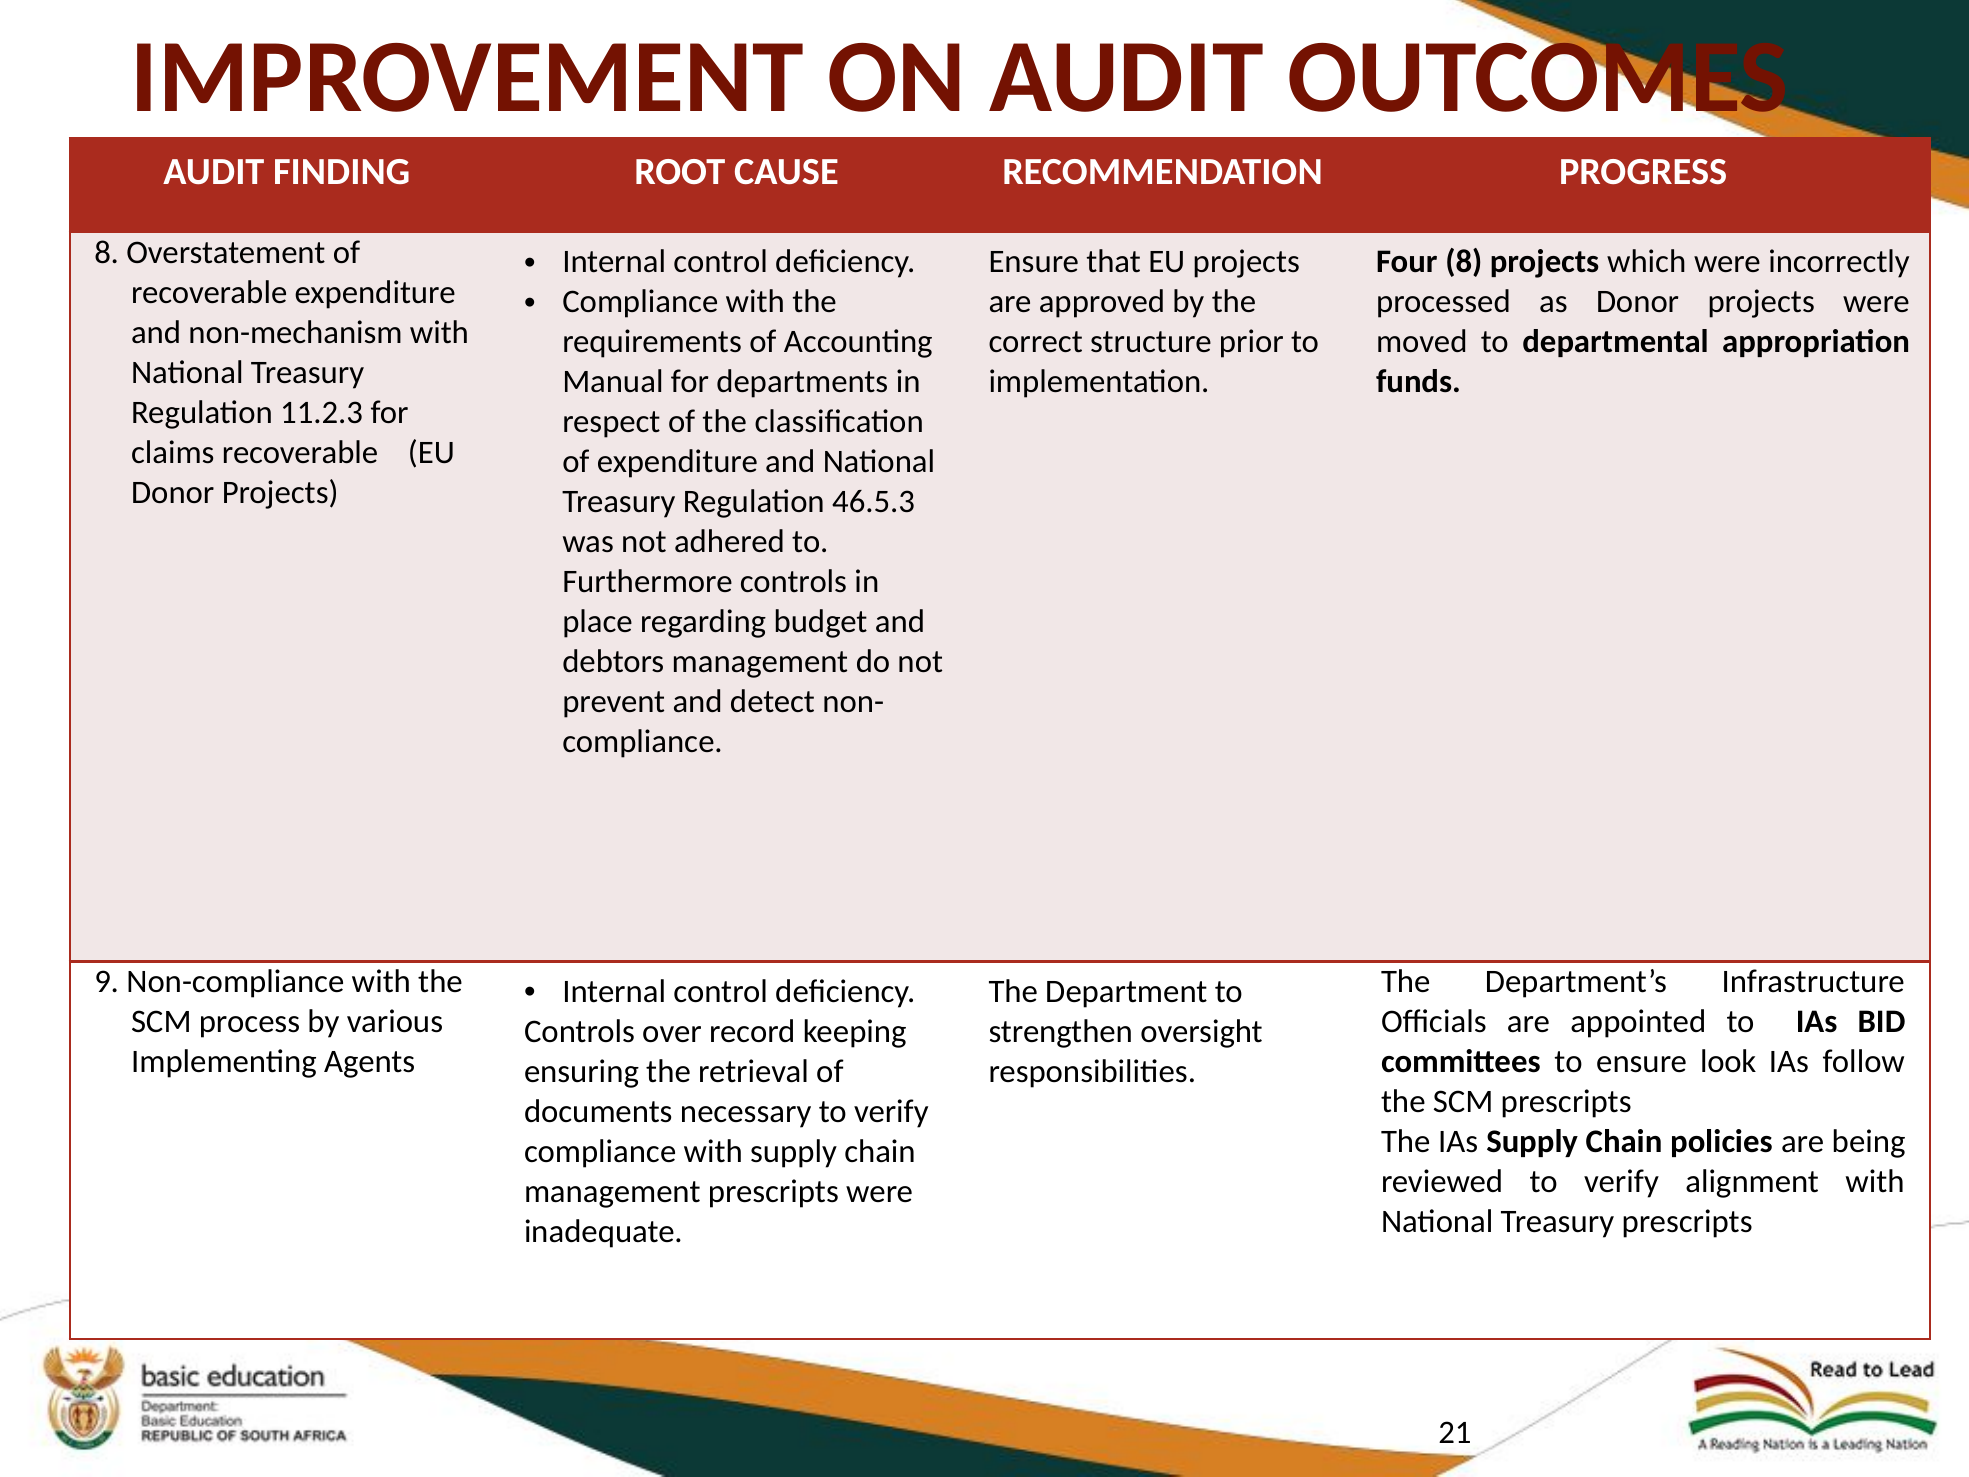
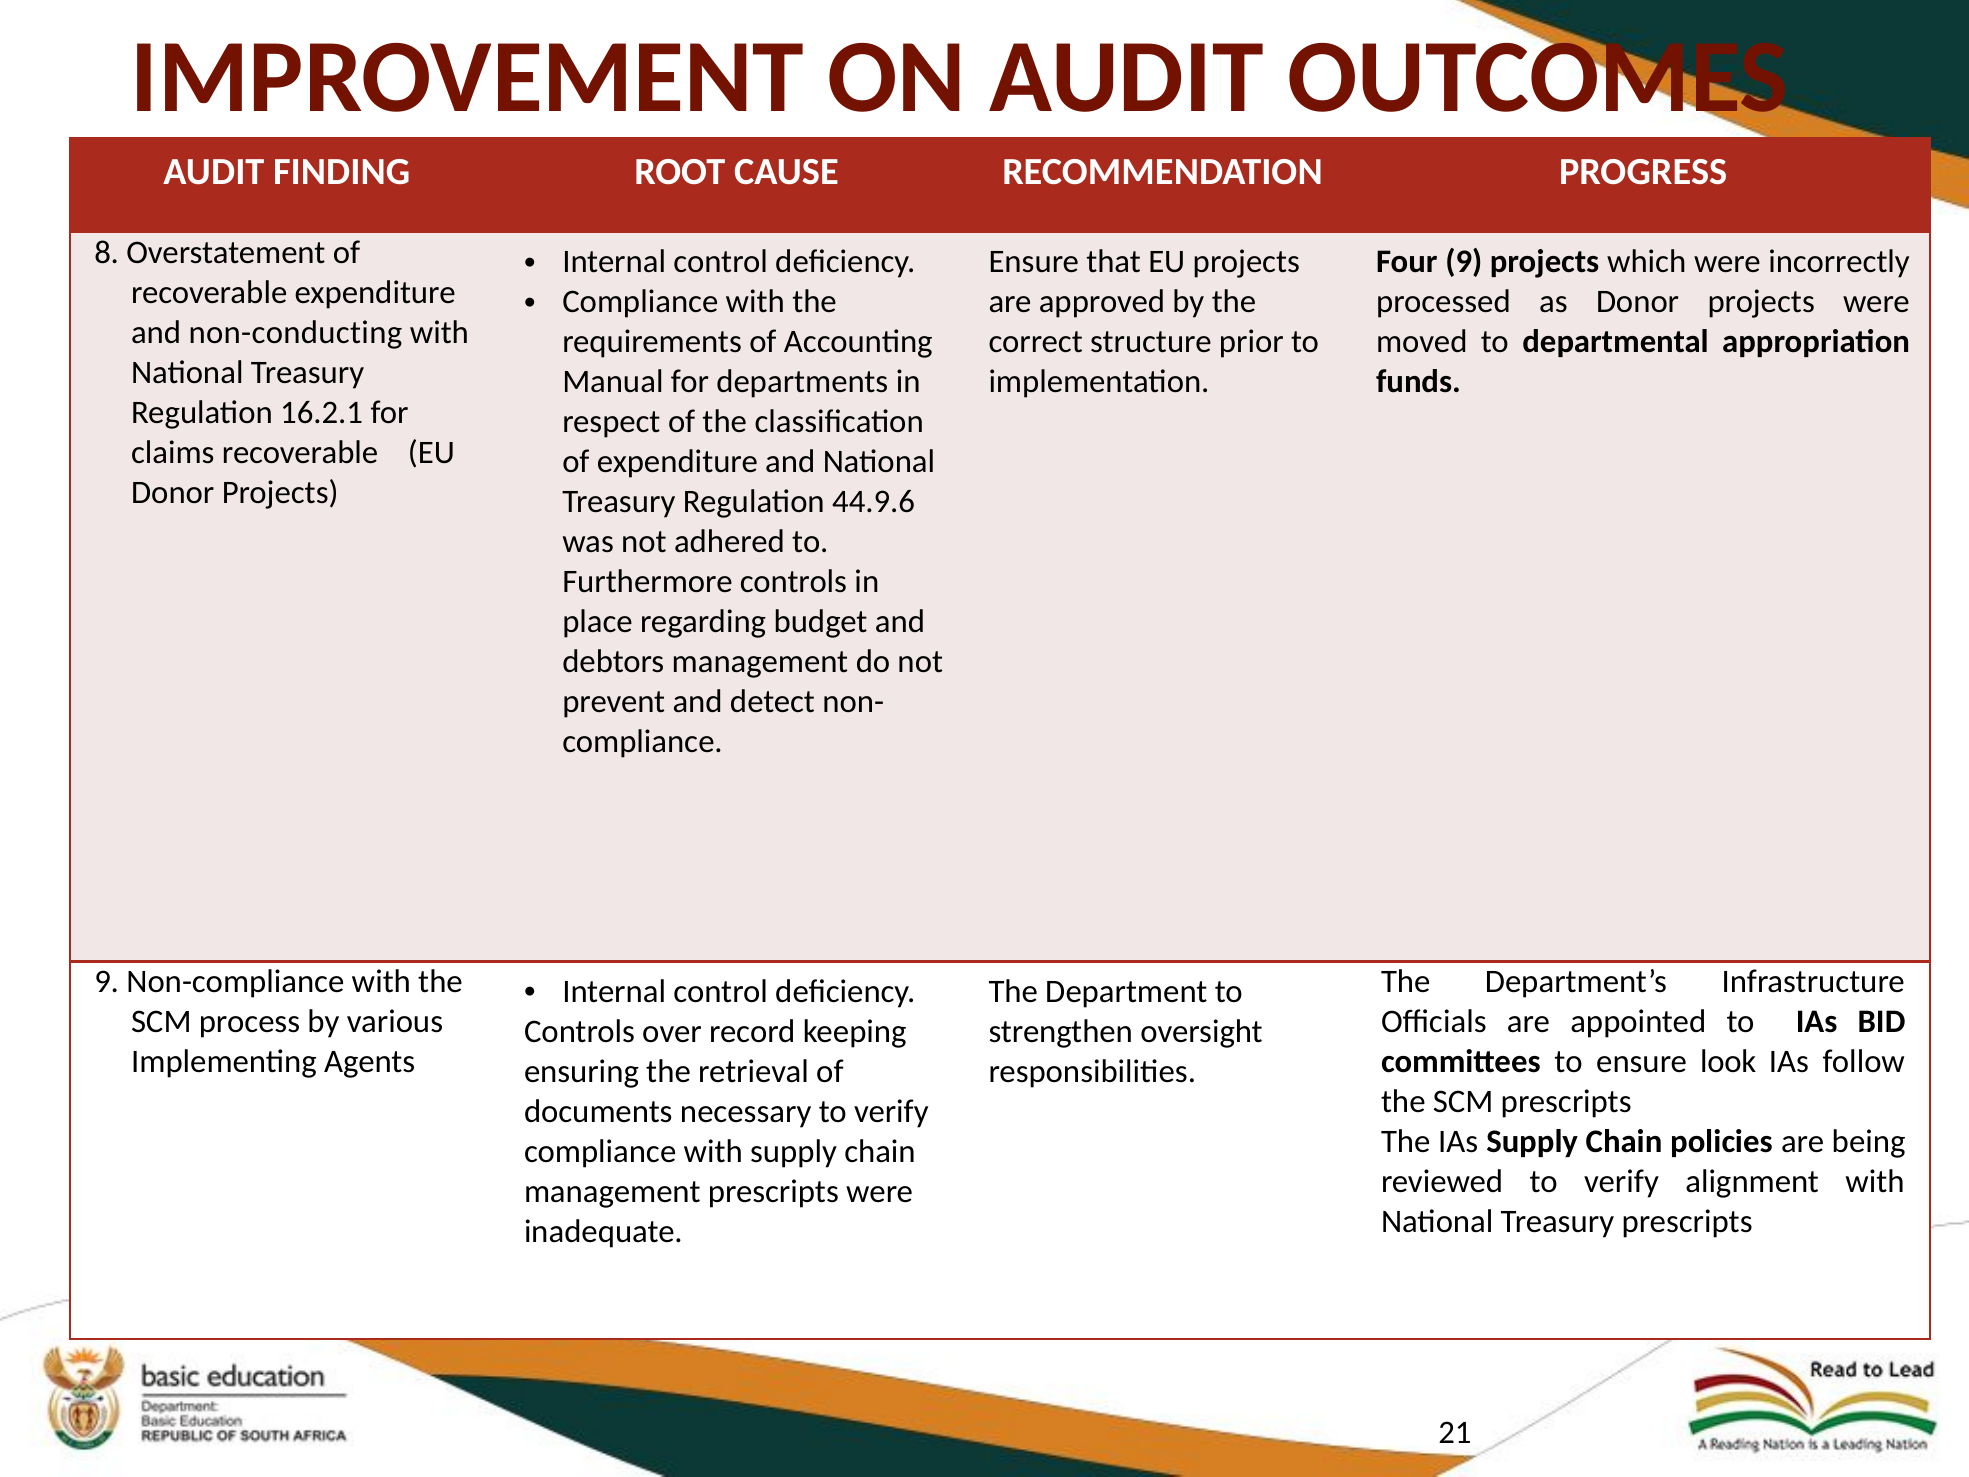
Four 8: 8 -> 9 (1464, 262)
non-mechanism: non-mechanism -> non-conducting (295, 332)
11.2.3: 11.2.3 -> 16.2.1 (322, 412)
46.5.3: 46.5.3 -> 44.9.6 (874, 502)
